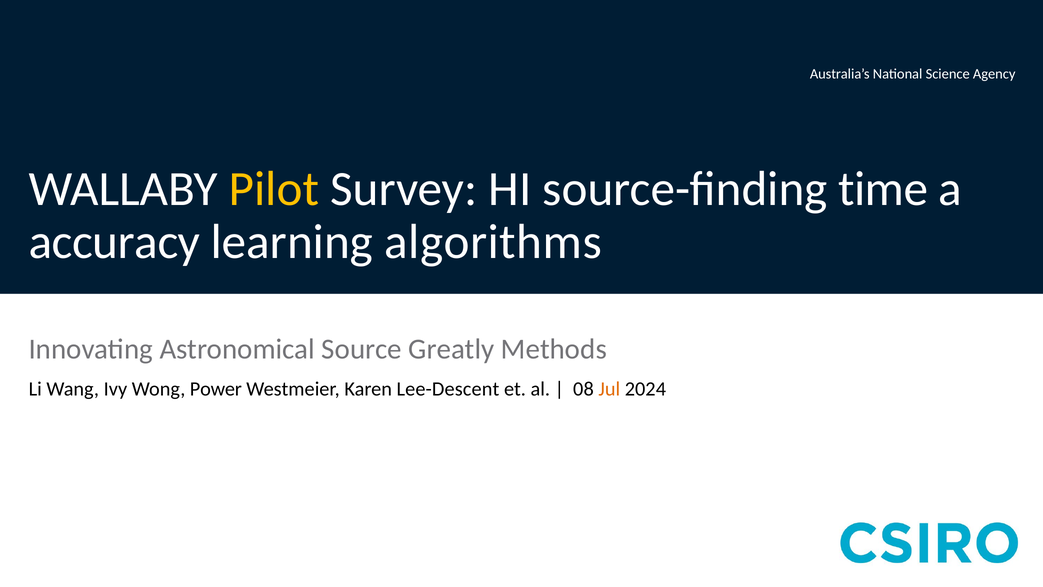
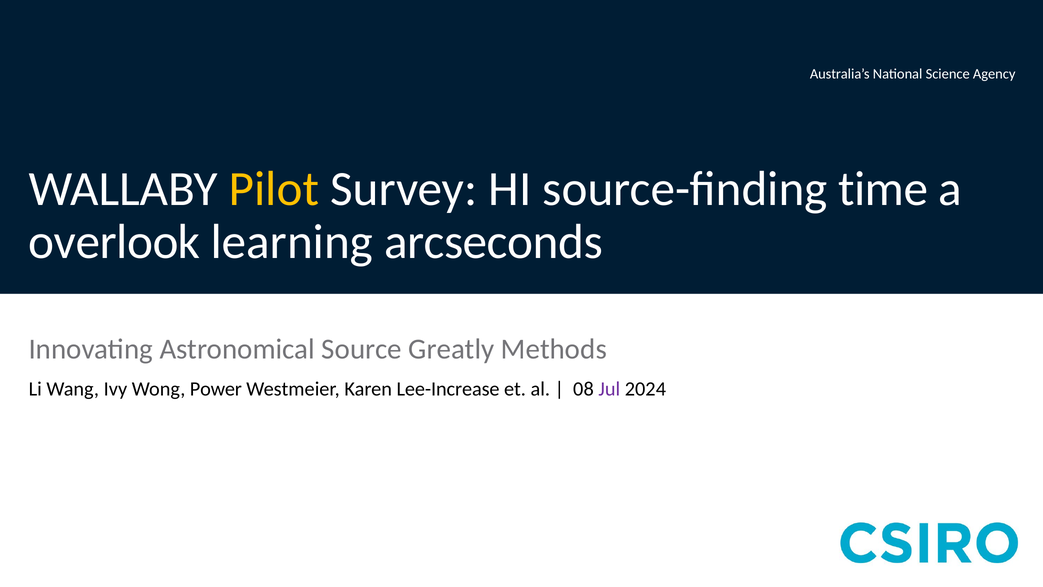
accuracy: accuracy -> overlook (114, 242)
algorithms: algorithms -> arcseconds (493, 242)
Lee-Descent: Lee-Descent -> Lee-Increase (448, 389)
Jul colour: orange -> purple (609, 389)
